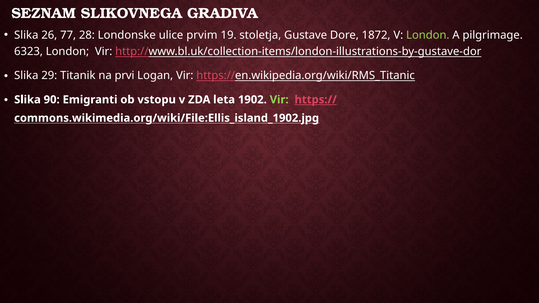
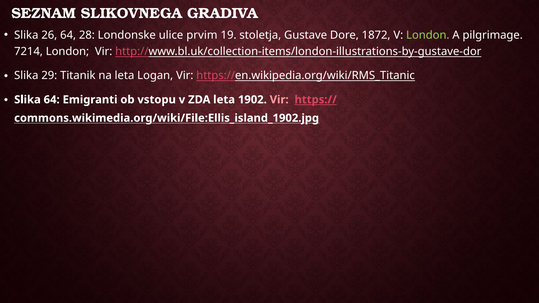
26 77: 77 -> 64 (68, 35)
6323: 6323 -> 7214 (29, 52)
na prvi: prvi -> leta (124, 76)
Slika 90: 90 -> 64 (52, 100)
Vir colour: light green -> pink (279, 100)
